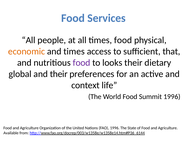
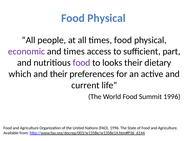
Services: Services -> Physical (106, 18)
economic colour: orange -> purple (27, 51)
that: that -> part (171, 51)
global: global -> which (20, 74)
context: context -> current (85, 85)
